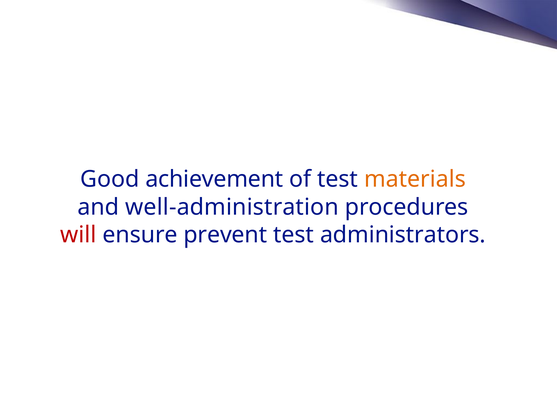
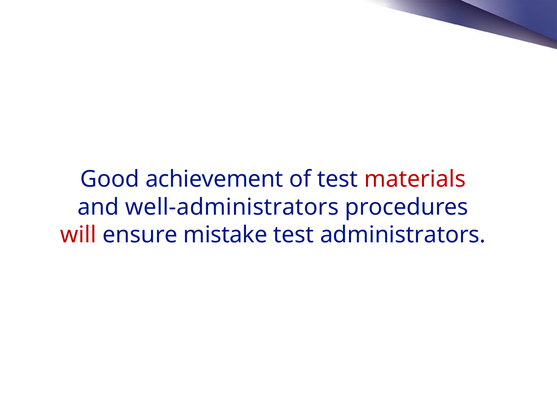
materials colour: orange -> red (415, 179)
well-administration: well-administration -> well-administrators (232, 207)
prevent: prevent -> mistake (225, 235)
